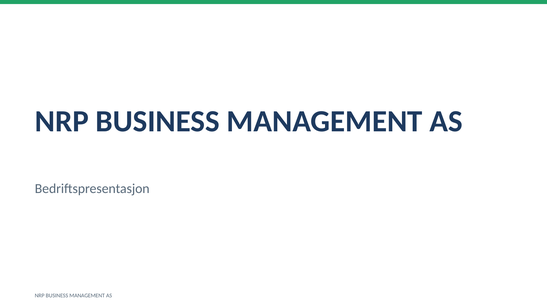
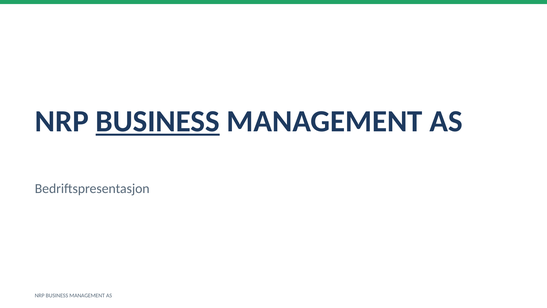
BUSINESS underline: none -> present (158, 121)
